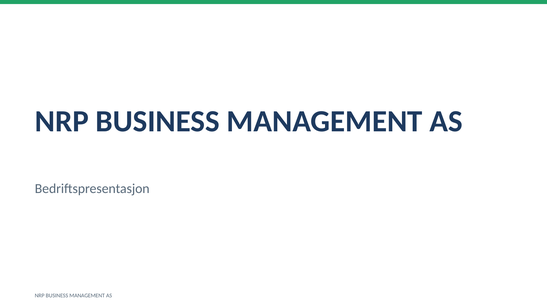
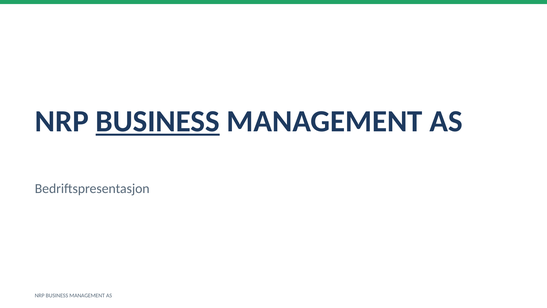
BUSINESS underline: none -> present (158, 121)
